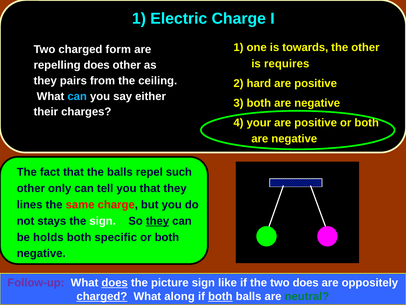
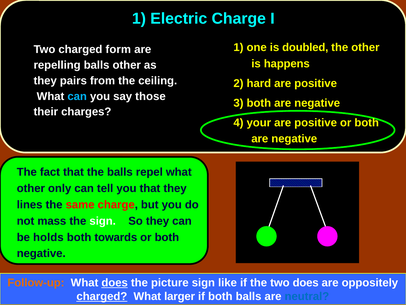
towards: towards -> doubled (305, 47)
requires: requires -> happens (287, 64)
repelling does: does -> balls (97, 65)
either: either -> those (151, 96)
repel such: such -> what (179, 172)
stays: stays -> mass (52, 221)
they underline: present -> none (158, 221)
specific: specific -> towards (116, 237)
Follow-up colour: purple -> orange (36, 282)
along: along -> larger (180, 296)
both underline: present -> none (220, 296)
neutral colour: green -> blue (307, 296)
